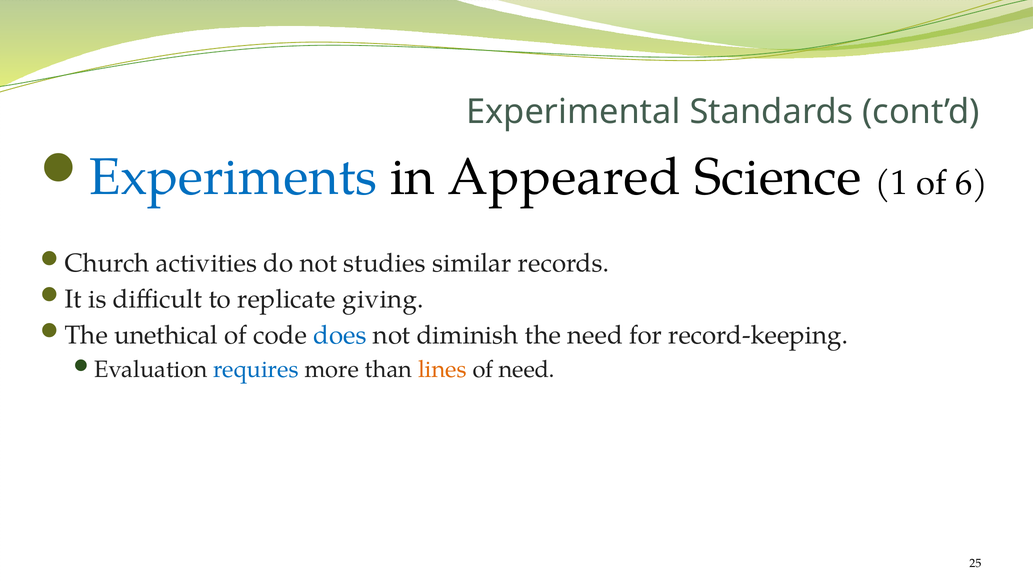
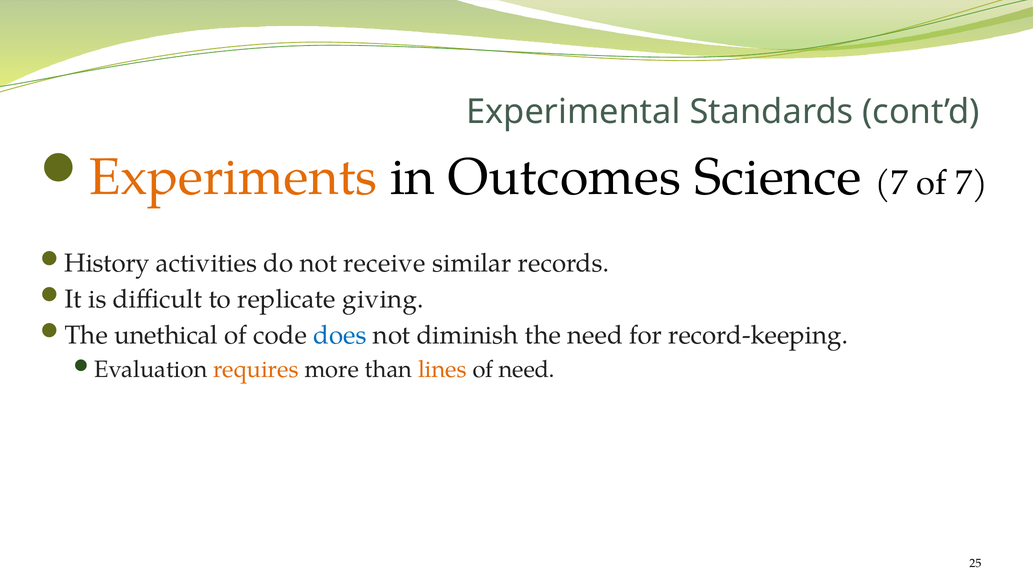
Experiments colour: blue -> orange (233, 177)
Appeared: Appeared -> Outcomes (564, 177)
Science 1: 1 -> 7 (891, 183)
of 6: 6 -> 7 (972, 183)
Church: Church -> History (107, 263)
studies: studies -> receive (385, 263)
requires colour: blue -> orange (256, 370)
